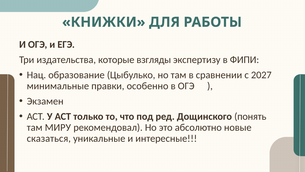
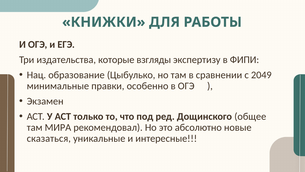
2027: 2027 -> 2049 (261, 75)
понять: понять -> общее (250, 116)
МИРУ: МИРУ -> МИРА (58, 127)
